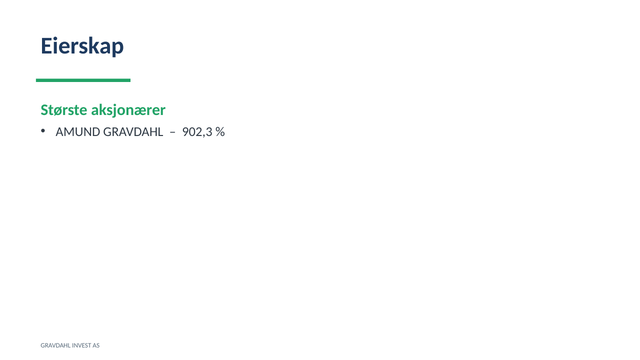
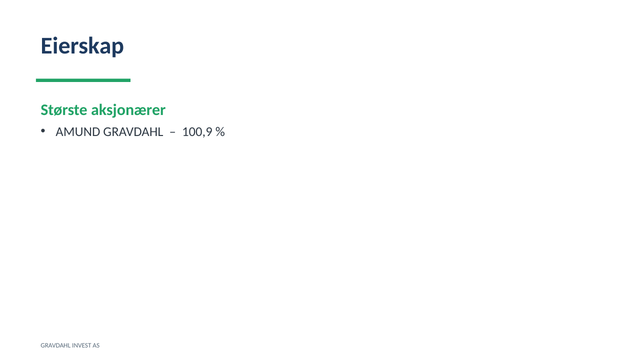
902,3: 902,3 -> 100,9 (197, 132)
